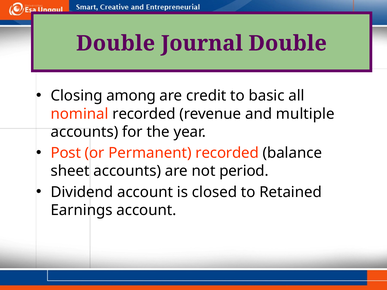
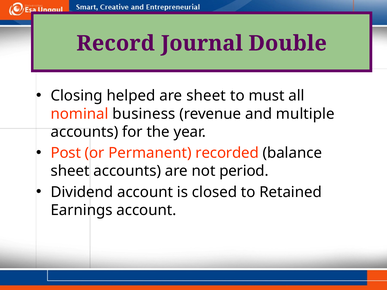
Double: Double -> Record (116, 43)
among: among -> helped (131, 96)
are credit: credit -> sheet (206, 96)
basic: basic -> must (267, 96)
nominal recorded: recorded -> business (144, 114)
